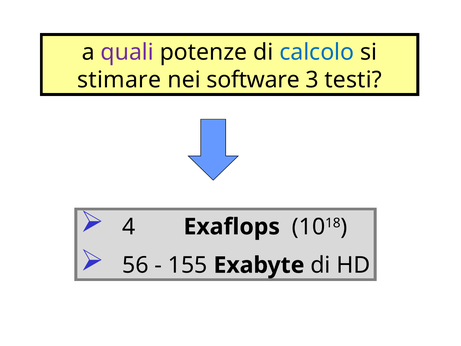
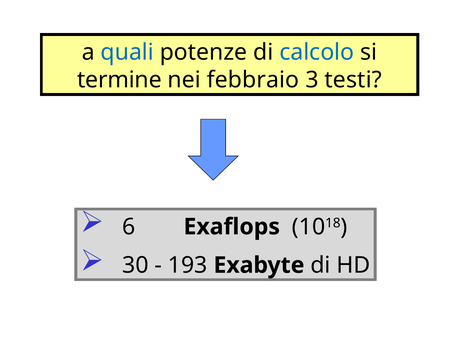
quali colour: purple -> blue (127, 52)
stimare: stimare -> termine (119, 80)
software: software -> febbraio (253, 80)
4: 4 -> 6 (129, 227)
56: 56 -> 30 (135, 265)
155: 155 -> 193 (188, 265)
